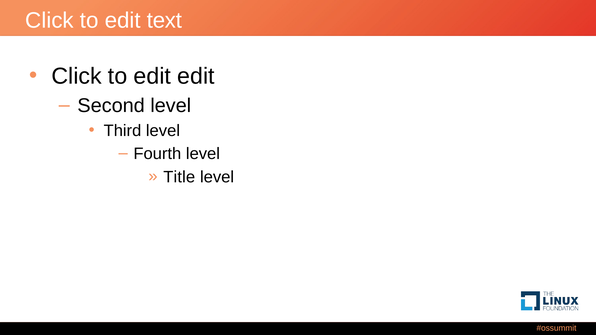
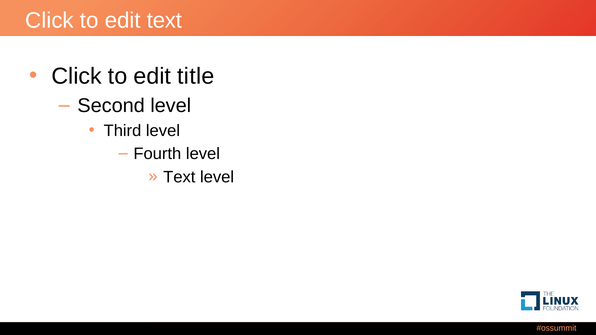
edit edit: edit -> title (196, 76)
Title: Title -> Text (179, 177)
